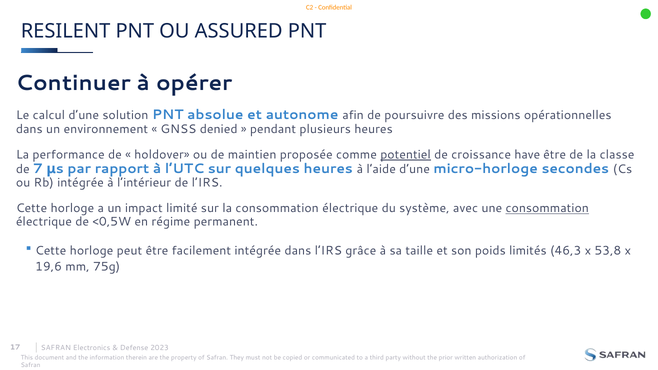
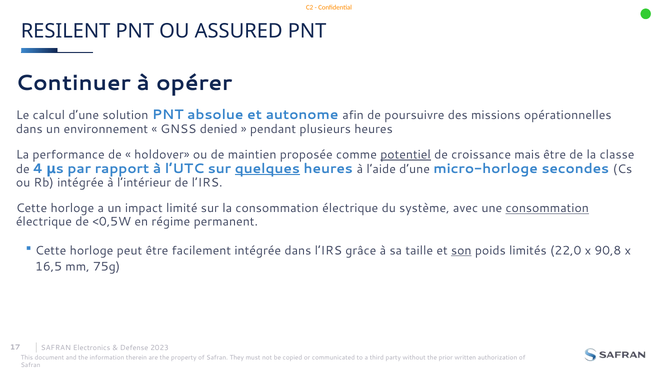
have: have -> mais (527, 155)
7: 7 -> 4 (38, 169)
quelques underline: none -> present (267, 169)
son underline: none -> present (461, 251)
46,3: 46,3 -> 22,0 (566, 251)
53,8: 53,8 -> 90,8 (608, 251)
19,6: 19,6 -> 16,5 (49, 267)
